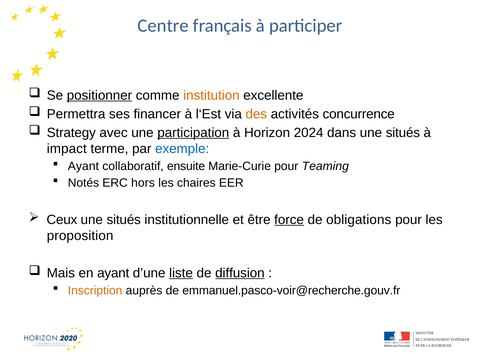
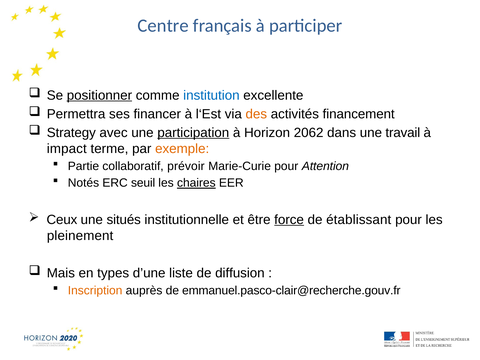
institution colour: orange -> blue (211, 95)
concurrence: concurrence -> financement (359, 114)
2024: 2024 -> 2062 (309, 133)
dans une situés: situés -> travail (403, 133)
exemple colour: blue -> orange (182, 149)
Ayant: Ayant -> Partie (83, 166)
ensuite: ensuite -> prévoir (186, 166)
Teaming: Teaming -> Attention (325, 166)
hors: hors -> seuil (143, 183)
chaires underline: none -> present (196, 183)
obligations: obligations -> établissant (359, 220)
proposition: proposition -> pleinement (80, 236)
en ayant: ayant -> types (113, 273)
liste underline: present -> none (181, 273)
diffusion underline: present -> none (240, 273)
emmanuel.pasco-voir@recherche.gouv.fr: emmanuel.pasco-voir@recherche.gouv.fr -> emmanuel.pasco-clair@recherche.gouv.fr (291, 290)
